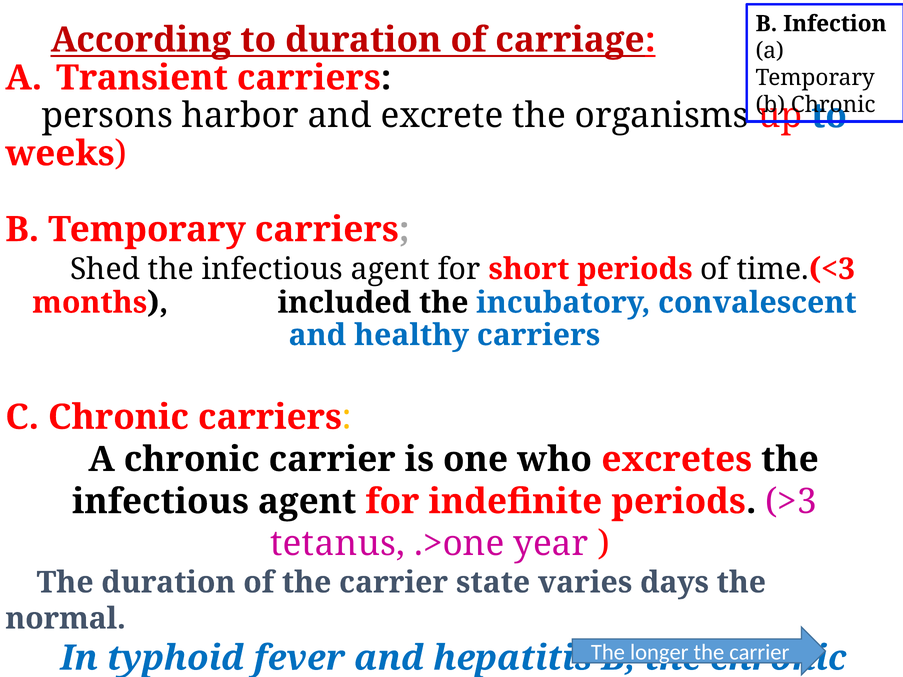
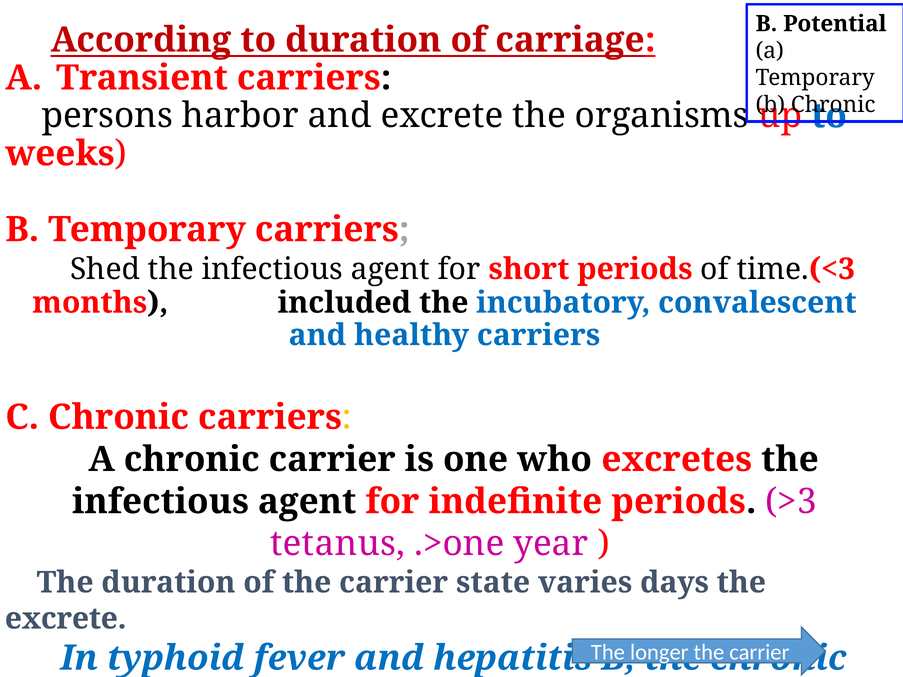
Infection: Infection -> Potential (835, 24)
normal: normal -> excrete (66, 619)
